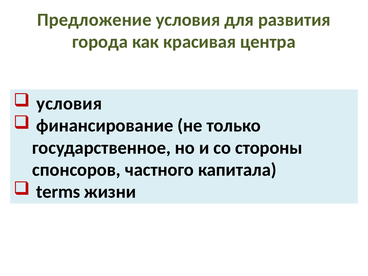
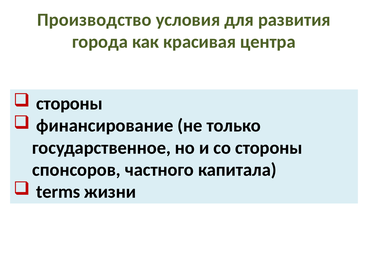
Предложение: Предложение -> Производство (94, 20)
условия: условия -> стороны (69, 104)
